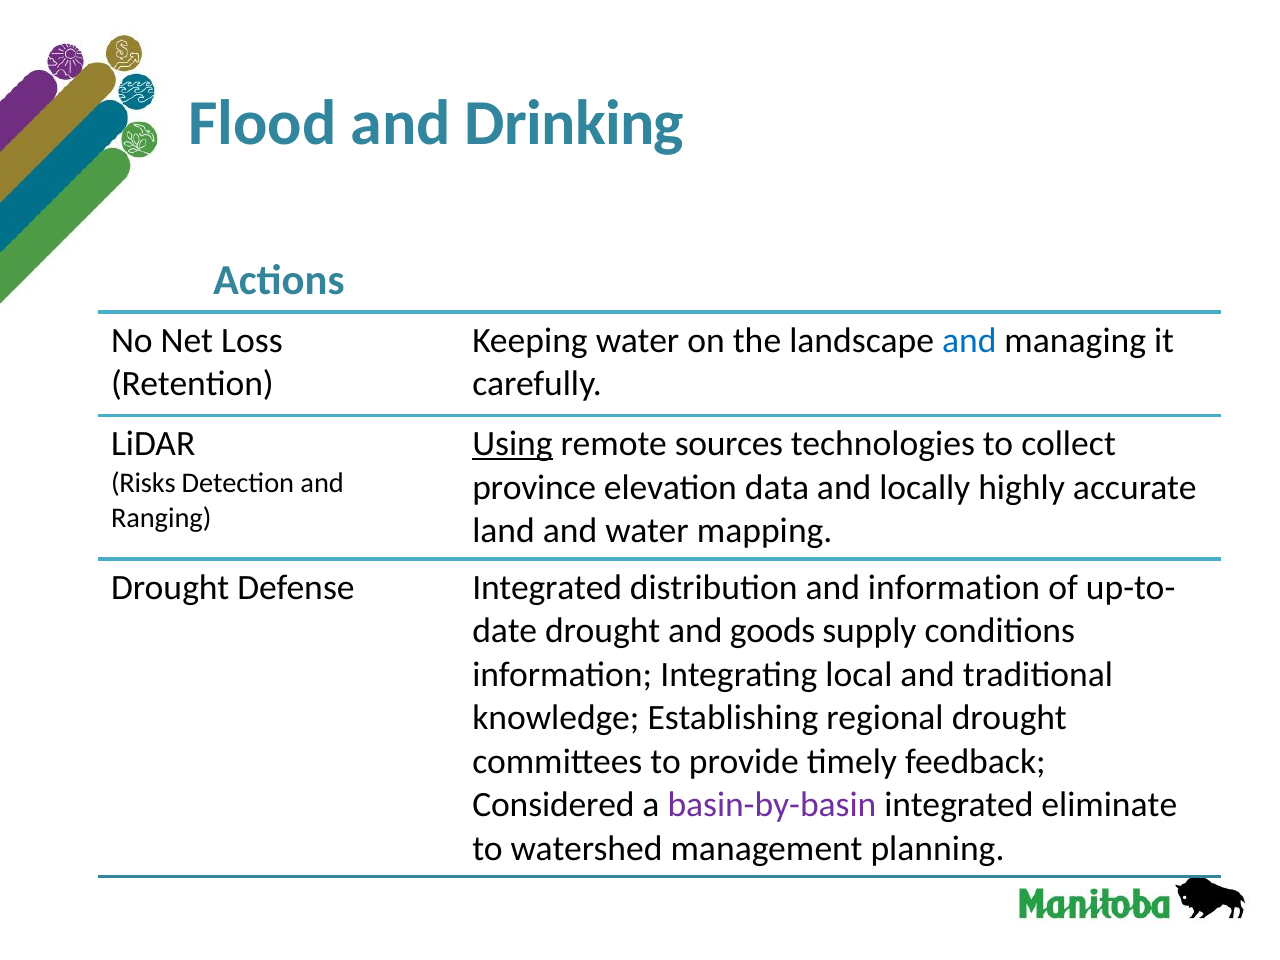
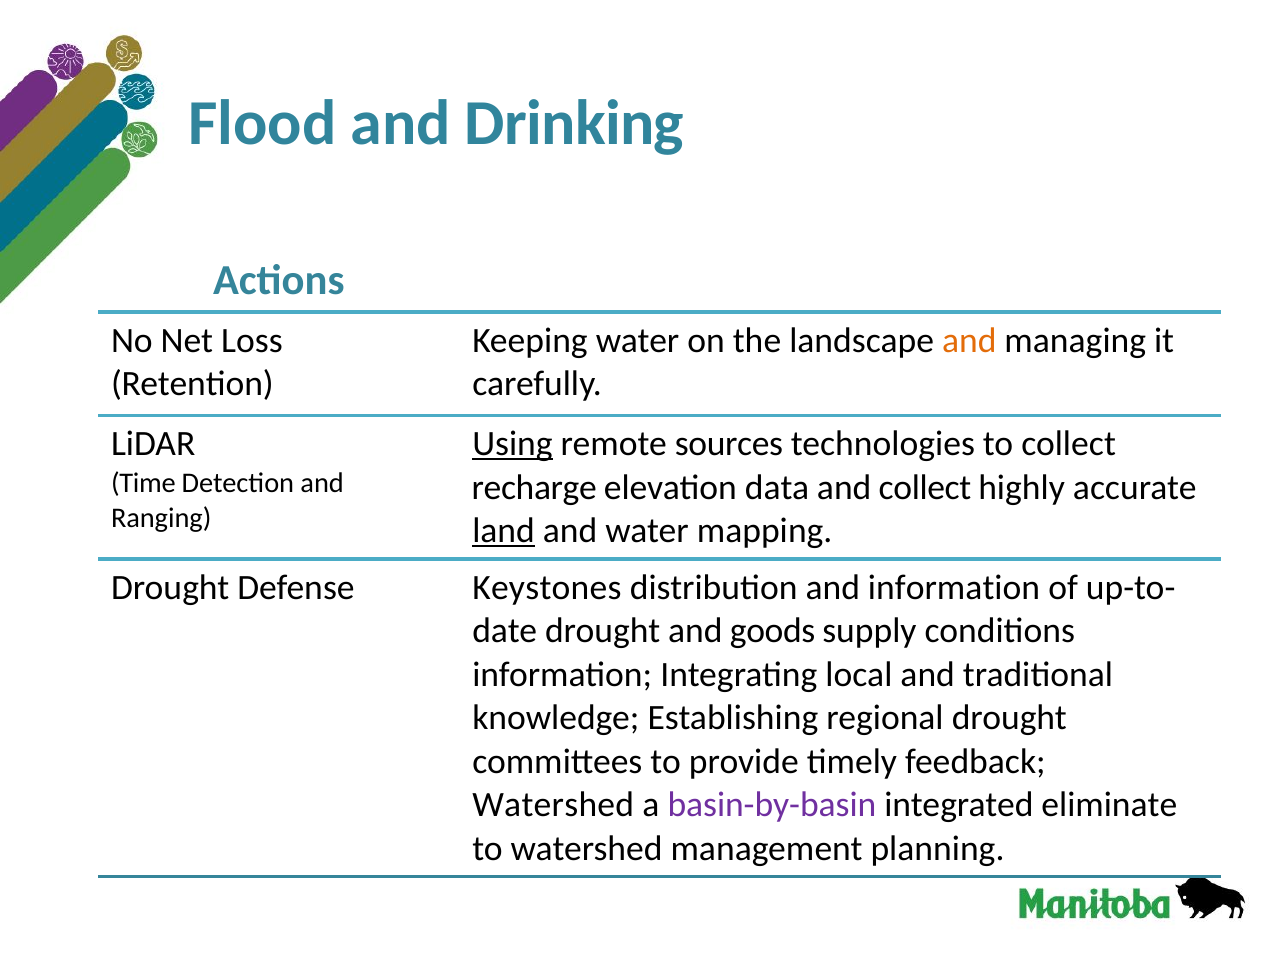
and colour: blue -> orange (969, 341)
Risks: Risks -> Time (143, 483)
province: province -> recharge (534, 488)
and locally: locally -> collect (925, 488)
land underline: none -> present (504, 531)
Defense Integrated: Integrated -> Keystones (547, 587)
Considered: Considered -> Watershed (553, 805)
